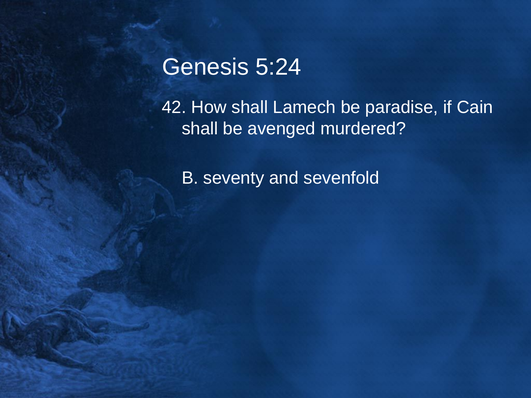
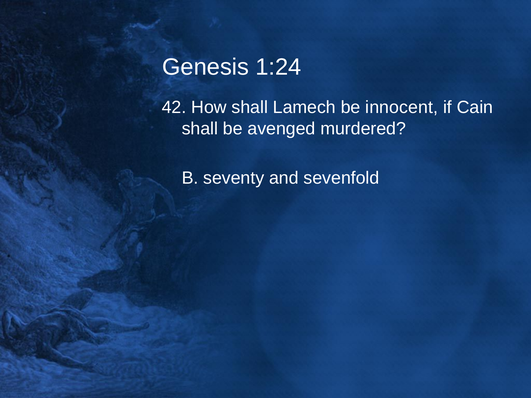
5:24: 5:24 -> 1:24 (278, 67)
paradise: paradise -> innocent (402, 107)
